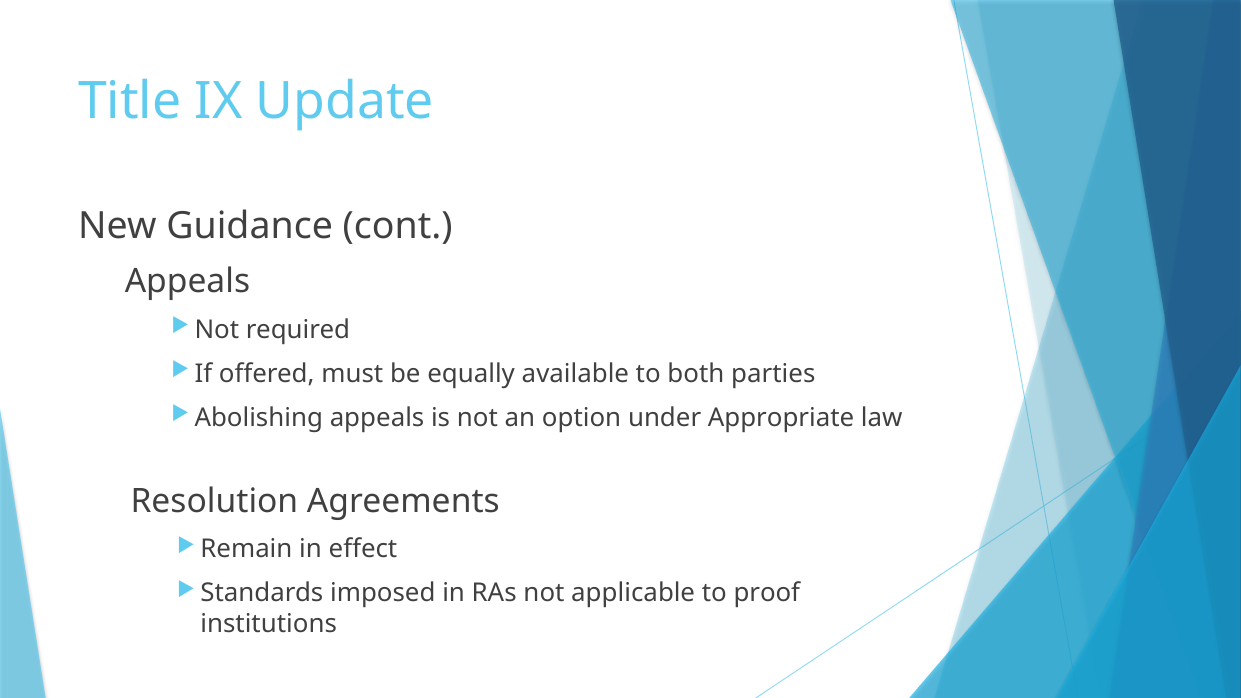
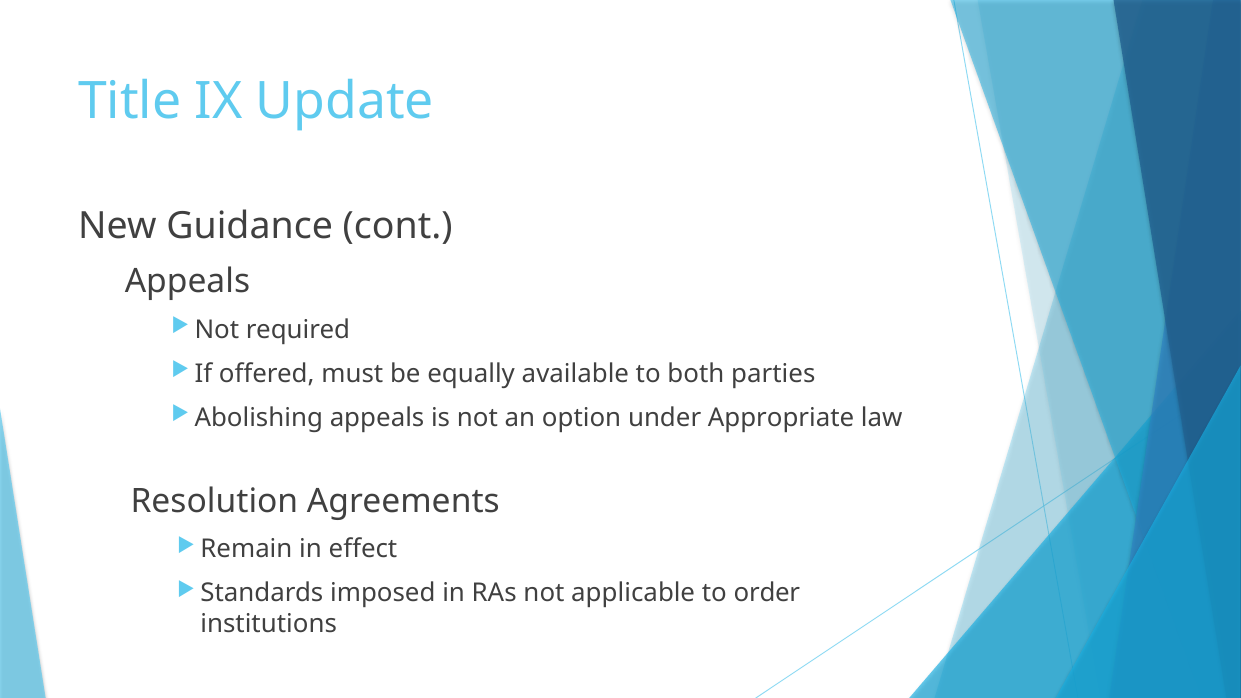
proof: proof -> order (767, 593)
